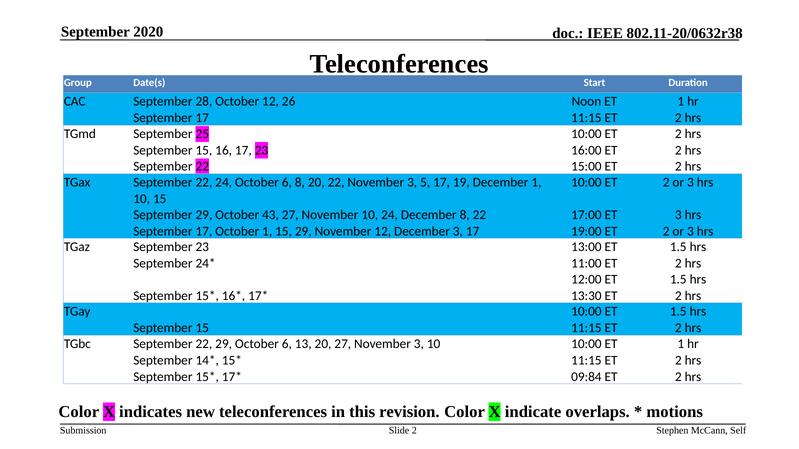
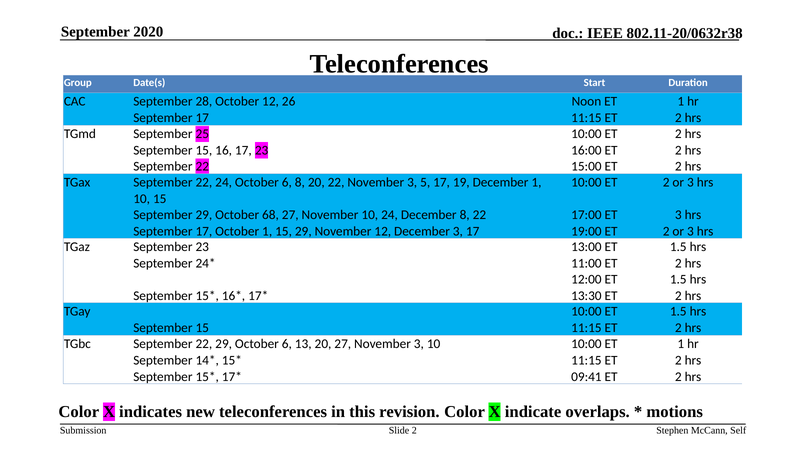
43: 43 -> 68 (271, 215)
09:84: 09:84 -> 09:41 (586, 377)
